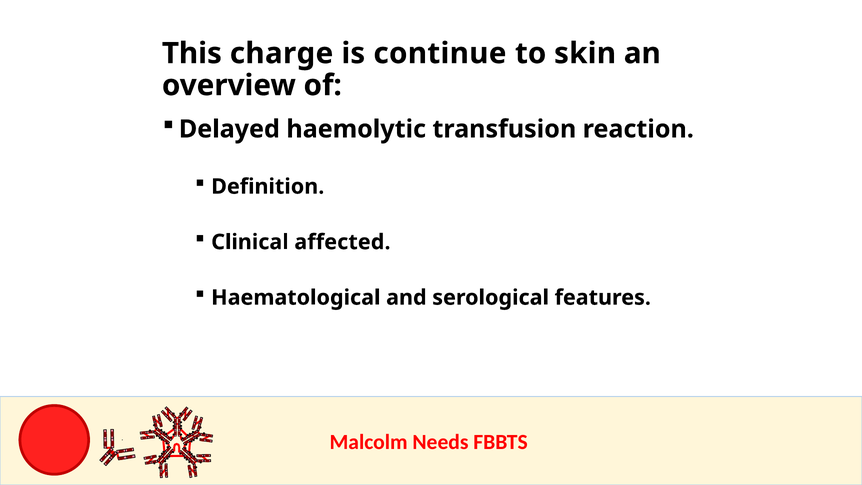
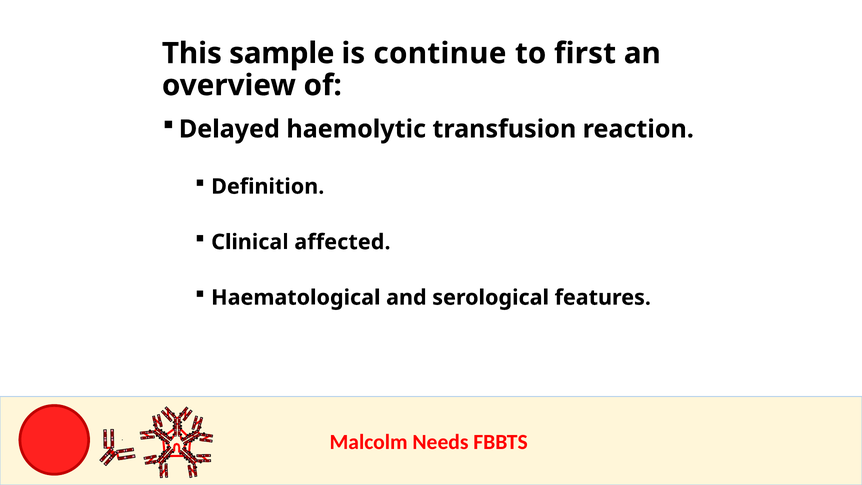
charge: charge -> sample (282, 53)
skin: skin -> first (585, 53)
